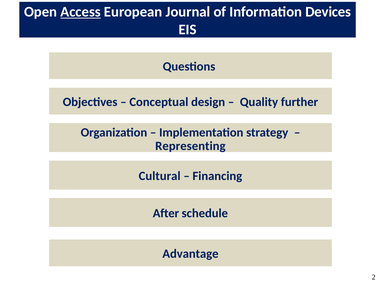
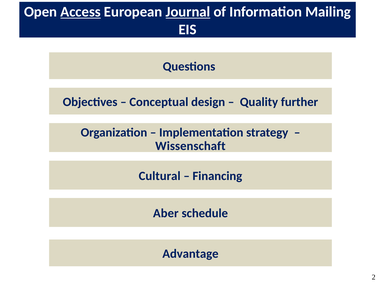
Journal underline: none -> present (188, 12)
Devices: Devices -> Mailing (328, 12)
Representing: Representing -> Wissenschaft (190, 146)
After: After -> Aber (166, 214)
